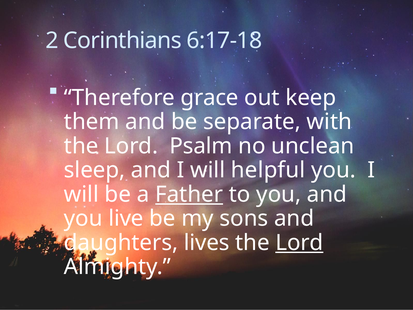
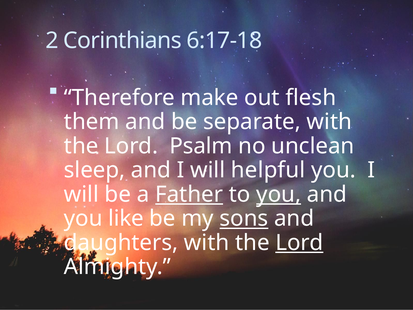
grace: grace -> make (209, 98)
keep: keep -> flesh (311, 98)
you underline: none -> present (279, 194)
live: live -> like (126, 218)
sons underline: none -> present (244, 218)
daughters lives: lives -> with (207, 243)
